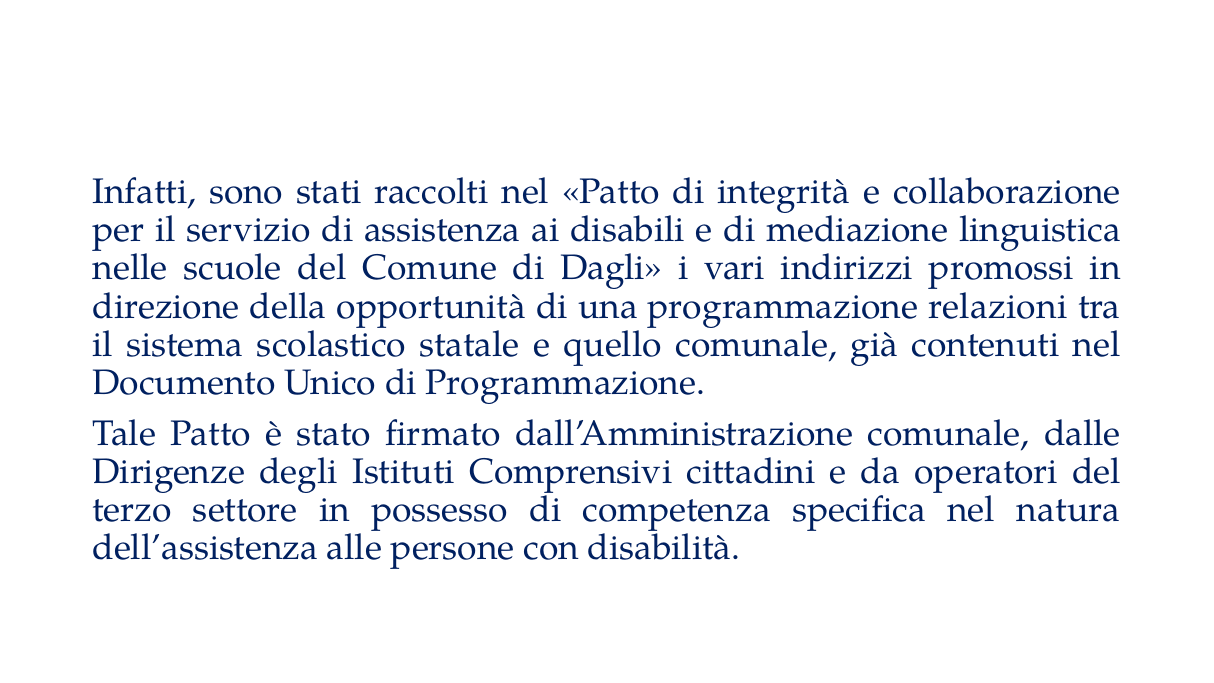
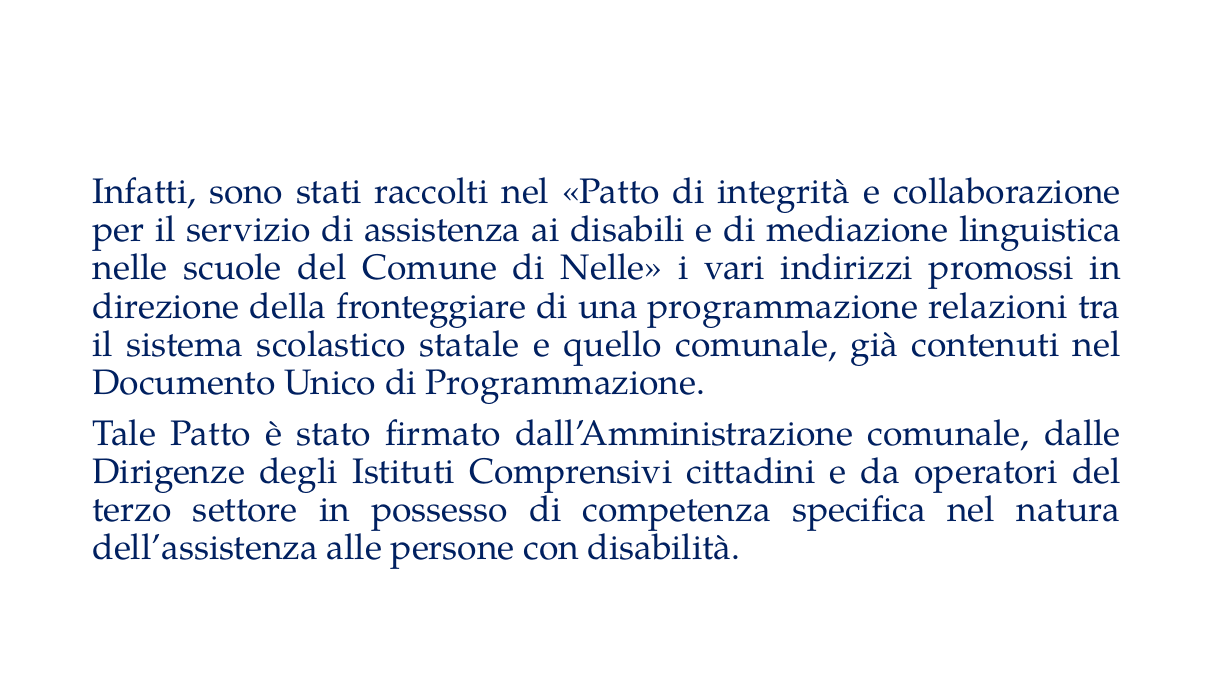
di Dagli: Dagli -> Nelle (611, 268)
opportunità: opportunità -> fronteggiare (432, 306)
